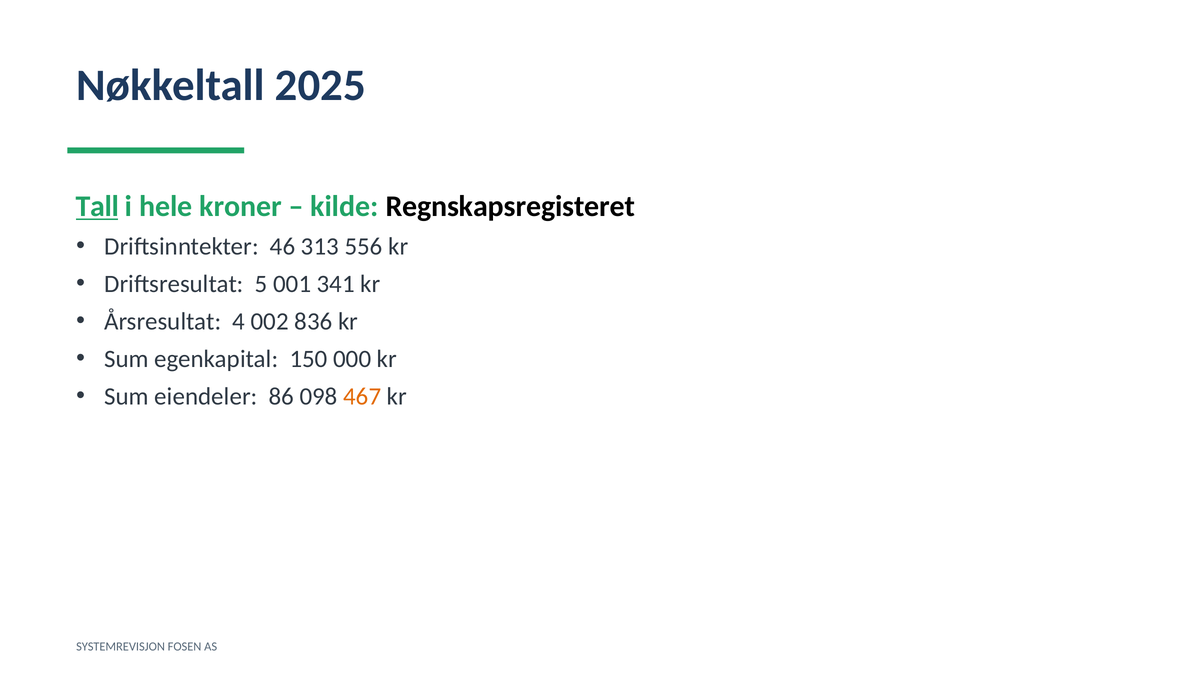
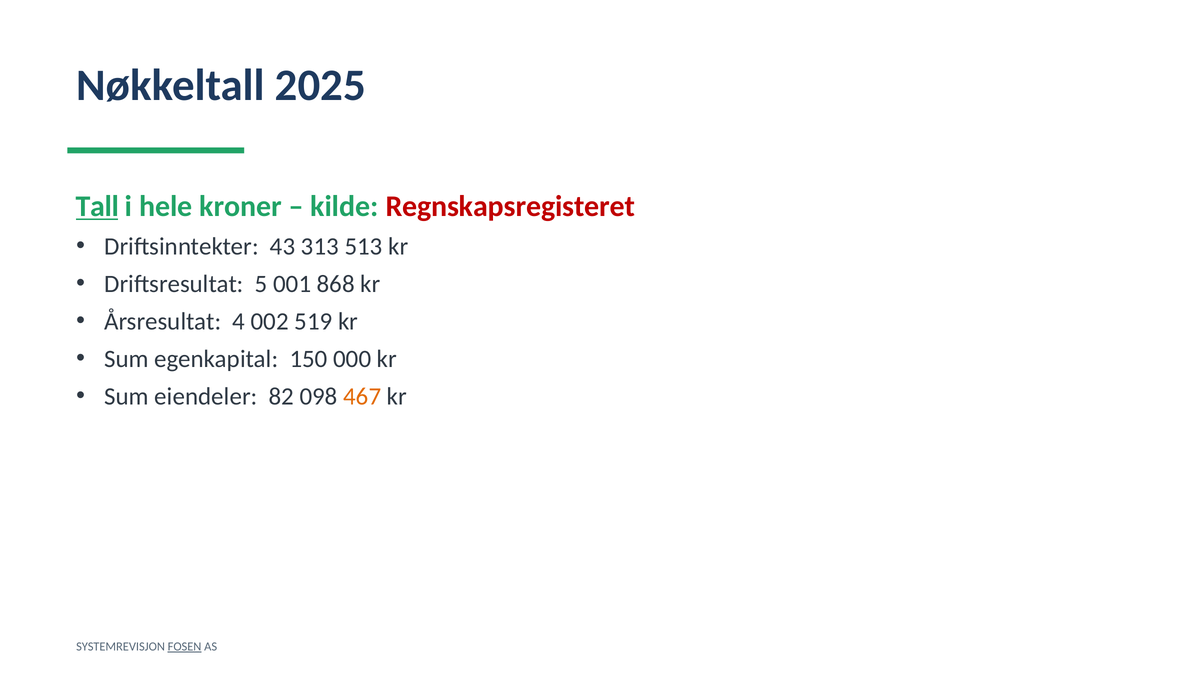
Regnskapsregisteret colour: black -> red (510, 206)
46: 46 -> 43 (283, 246)
556: 556 -> 513 (364, 246)
341: 341 -> 868 (336, 284)
836: 836 -> 519 (313, 321)
86: 86 -> 82 (281, 396)
FOSEN underline: none -> present (185, 647)
